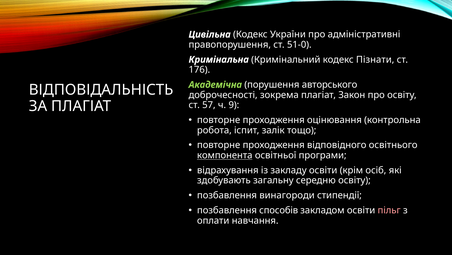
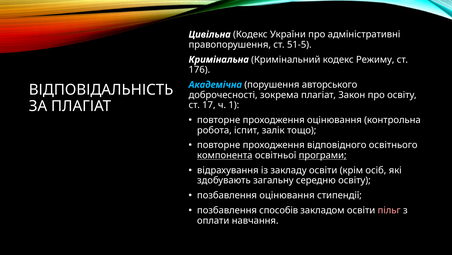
51-0: 51-0 -> 51-5 (299, 45)
Пізнати: Пізнати -> Режиму (375, 59)
Академічна colour: light green -> light blue (215, 84)
57: 57 -> 17 (209, 105)
9: 9 -> 1 (234, 105)
програми underline: none -> present (323, 155)
позбавлення винагороди: винагороди -> оцінювання (287, 195)
